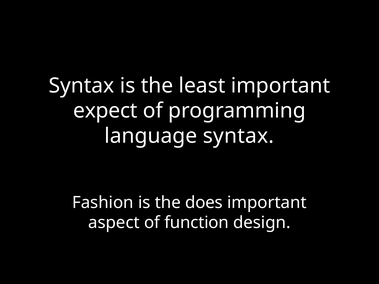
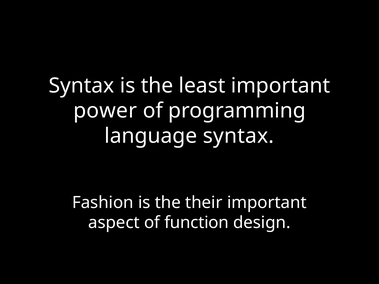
expect: expect -> power (105, 111)
does: does -> their (204, 203)
